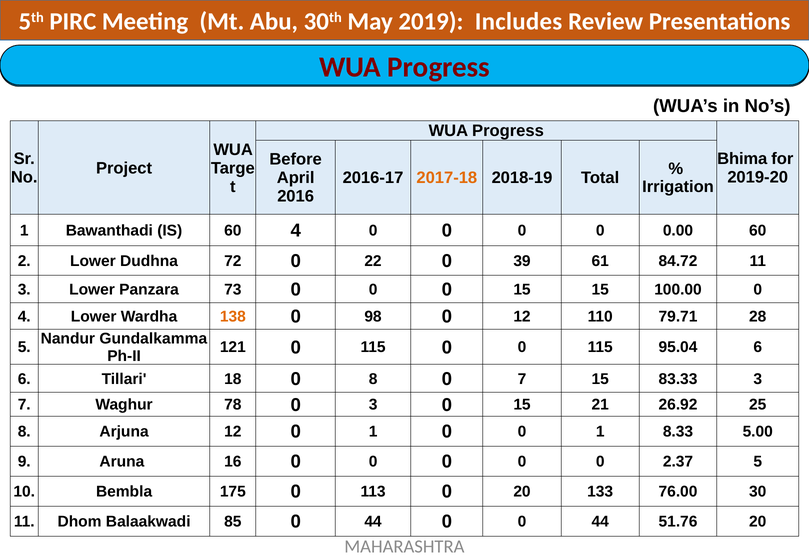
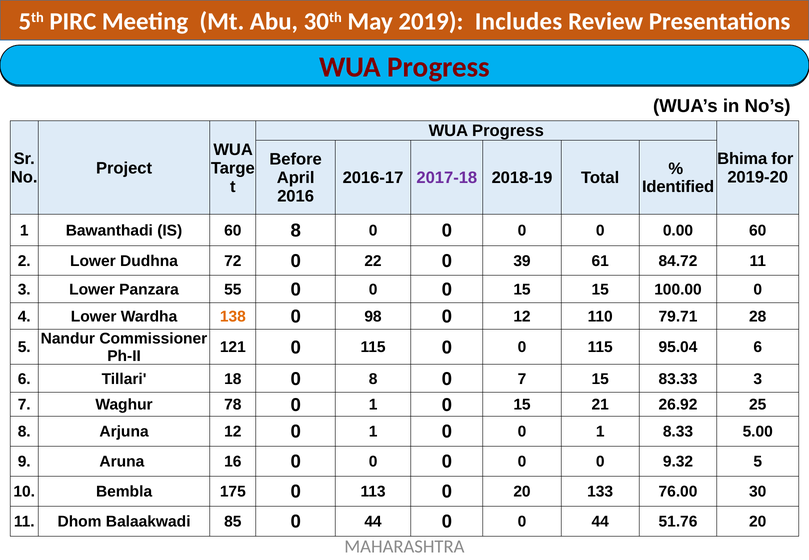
2017-18 colour: orange -> purple (447, 178)
Irrigation: Irrigation -> Identified (678, 187)
60 4: 4 -> 8 (296, 231)
73: 73 -> 55 (233, 290)
Gundalkamma: Gundalkamma -> Commissioner (153, 339)
78 0 3: 3 -> 1 (373, 405)
2.37: 2.37 -> 9.32 (678, 462)
